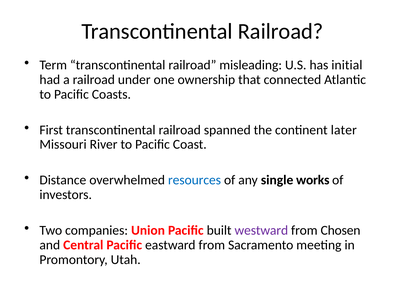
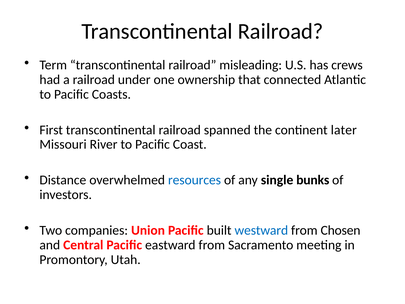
initial: initial -> crews (347, 65)
works: works -> bunks (313, 180)
westward colour: purple -> blue (261, 230)
